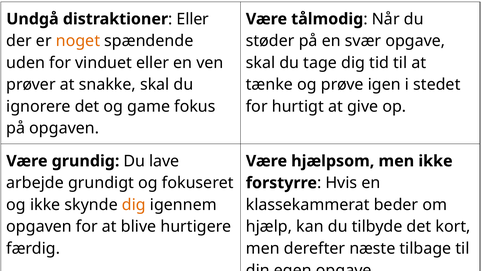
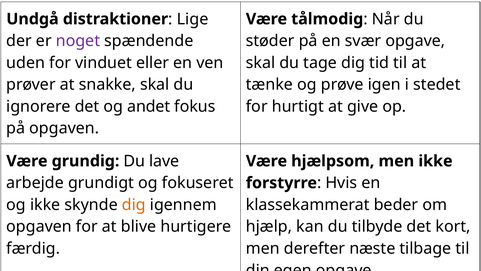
Eller: Eller -> Lige (193, 19)
noget colour: orange -> purple (78, 41)
game: game -> andet (149, 106)
